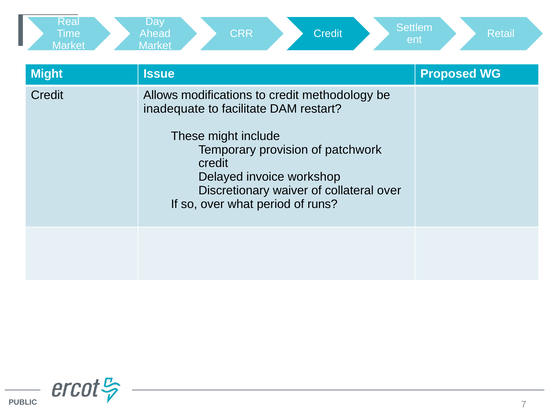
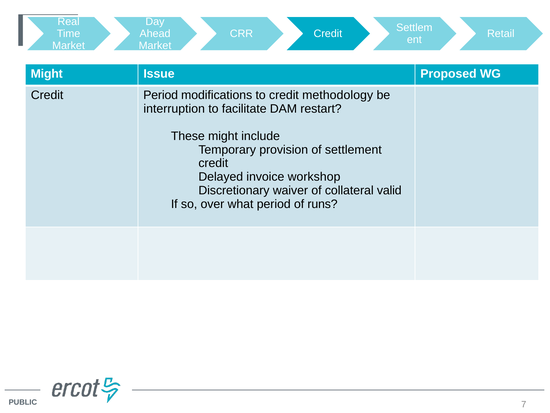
Credit Allows: Allows -> Period (161, 95)
inadequate: inadequate -> interruption (174, 109)
patchwork: patchwork -> settlement (353, 149)
collateral over: over -> valid (389, 190)
